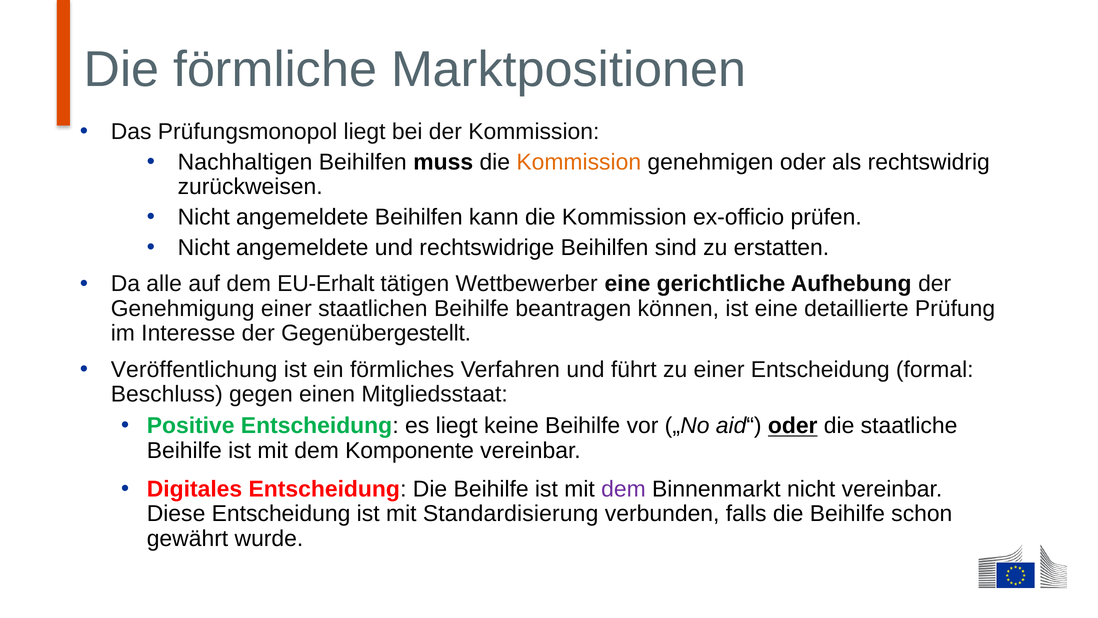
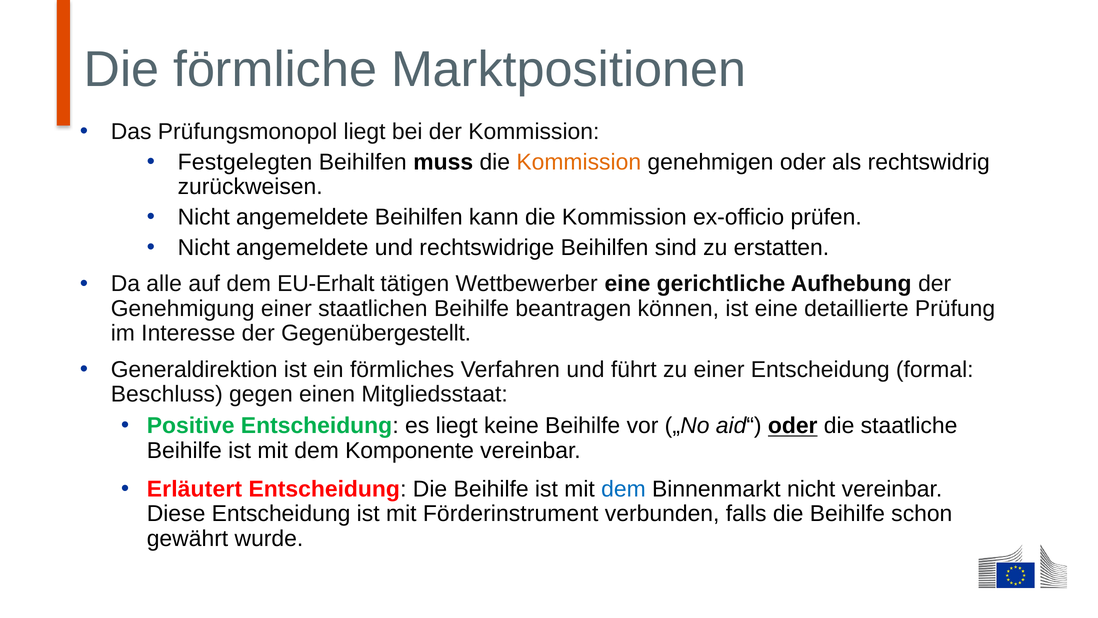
Nachhaltigen: Nachhaltigen -> Festgelegten (245, 162)
Veröffentlichung: Veröffentlichung -> Generaldirektion (194, 369)
Digitales: Digitales -> Erläutert (194, 489)
dem colour: purple -> blue (623, 489)
Standardisierung: Standardisierung -> Förderinstrument (511, 513)
